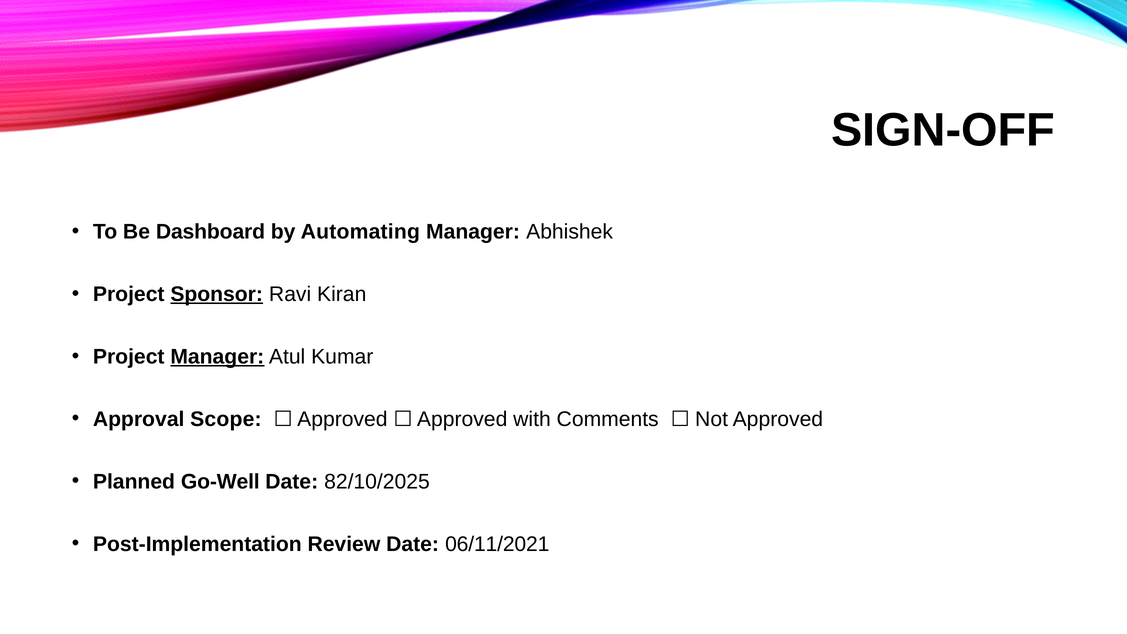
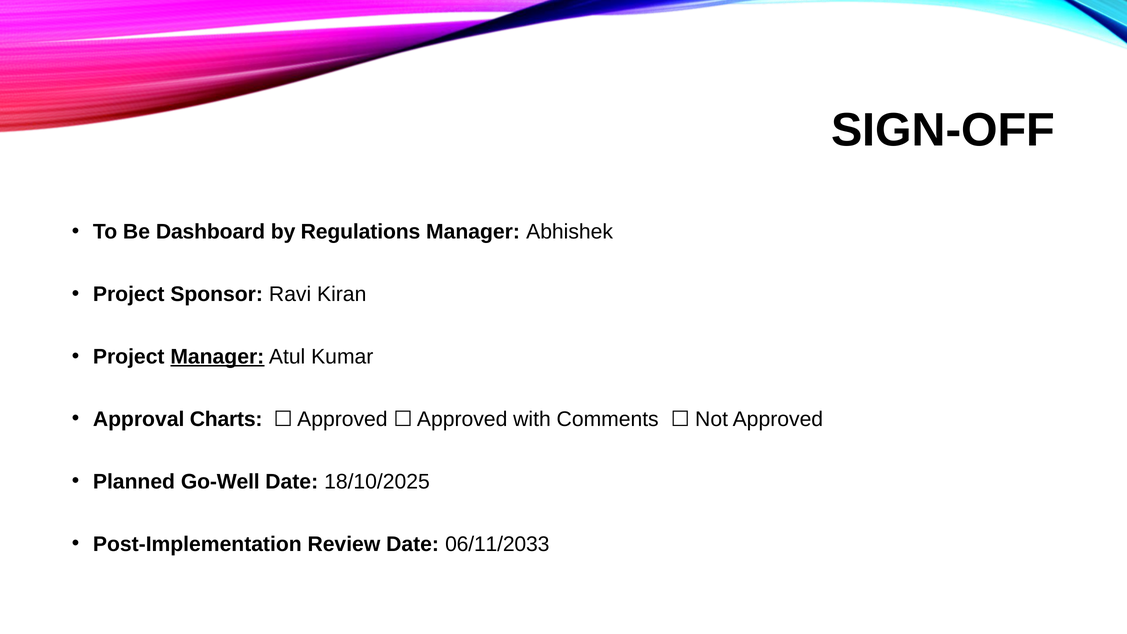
Automating: Automating -> Regulations (360, 232)
Sponsor underline: present -> none (217, 294)
Scope: Scope -> Charts (226, 419)
82/10/2025: 82/10/2025 -> 18/10/2025 (377, 482)
06/11/2021: 06/11/2021 -> 06/11/2033 (497, 544)
